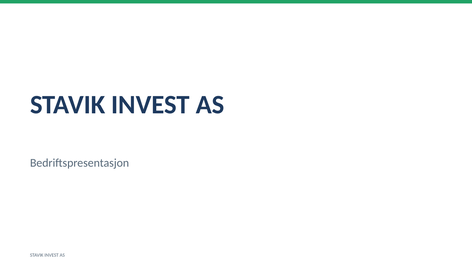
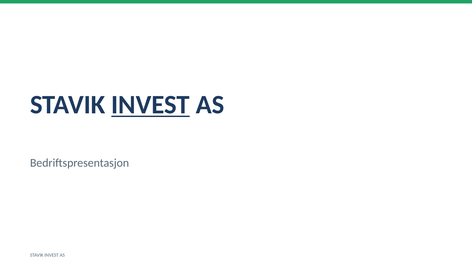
INVEST underline: none -> present (151, 105)
